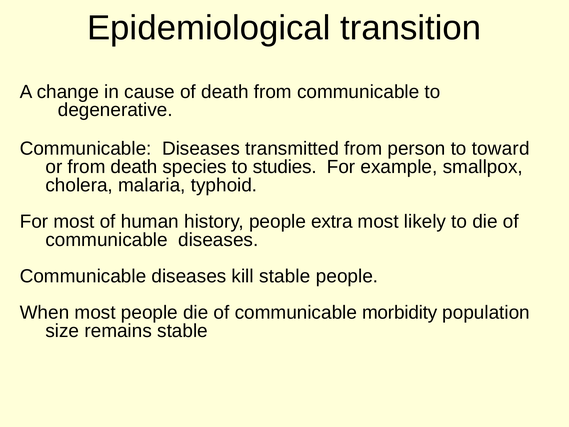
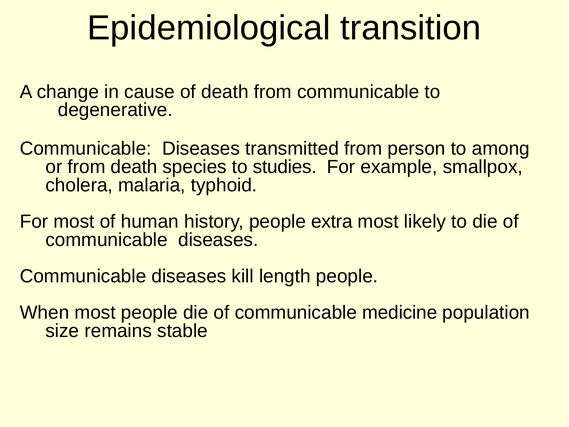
toward: toward -> among (501, 149)
kill stable: stable -> length (285, 276)
morbidity: morbidity -> medicine (400, 312)
